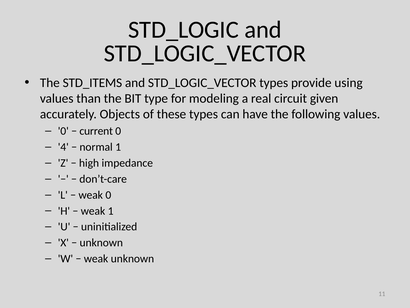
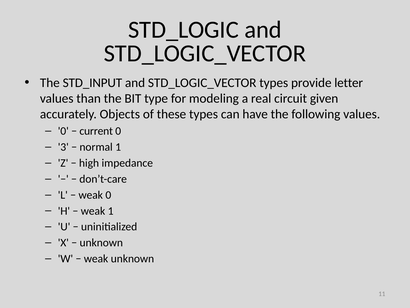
STD_ITEMS: STD_ITEMS -> STD_INPUT (92, 83)
using: using -> letter (349, 83)
4: 4 -> 3 (63, 147)
